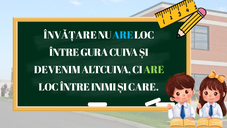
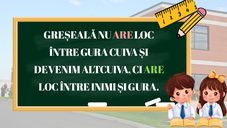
ÎNVĂȚARE: ÎNVĂȚARE -> GREȘEALĂ (70, 35)
ARE colour: light blue -> pink (123, 35)
ȘI CARE: CARE -> GURA (143, 87)
